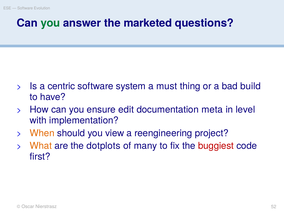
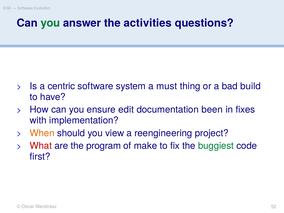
marketed: marketed -> activities (148, 23)
meta: meta -> been (212, 110)
level: level -> fixes (245, 110)
What colour: orange -> red (41, 146)
dotplots: dotplots -> program (104, 146)
many: many -> make (145, 146)
buggiest colour: red -> green (216, 146)
